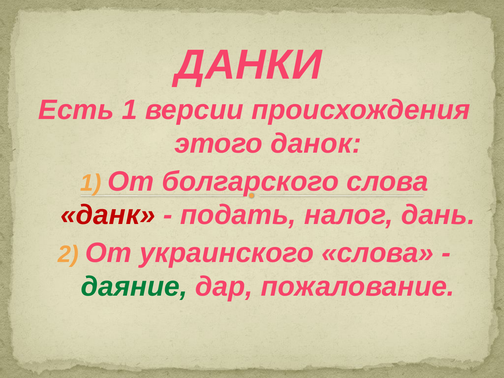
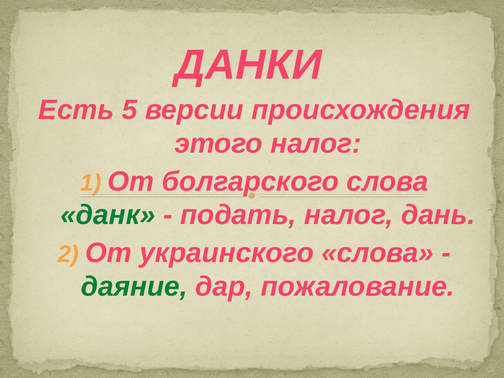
Есть 1: 1 -> 5 (130, 110)
этого данок: данок -> налог (316, 144)
данк colour: red -> green (108, 215)
